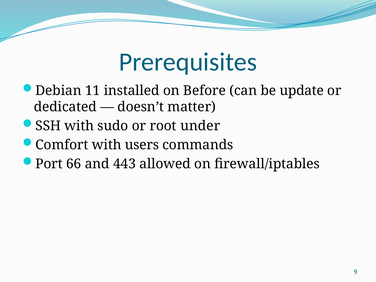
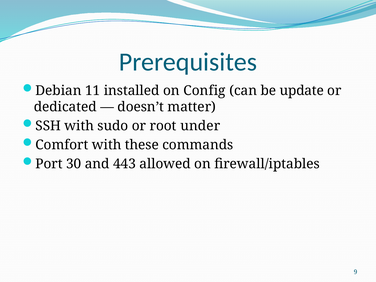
Before: Before -> Config (204, 91)
users: users -> these (142, 145)
66: 66 -> 30 (74, 164)
